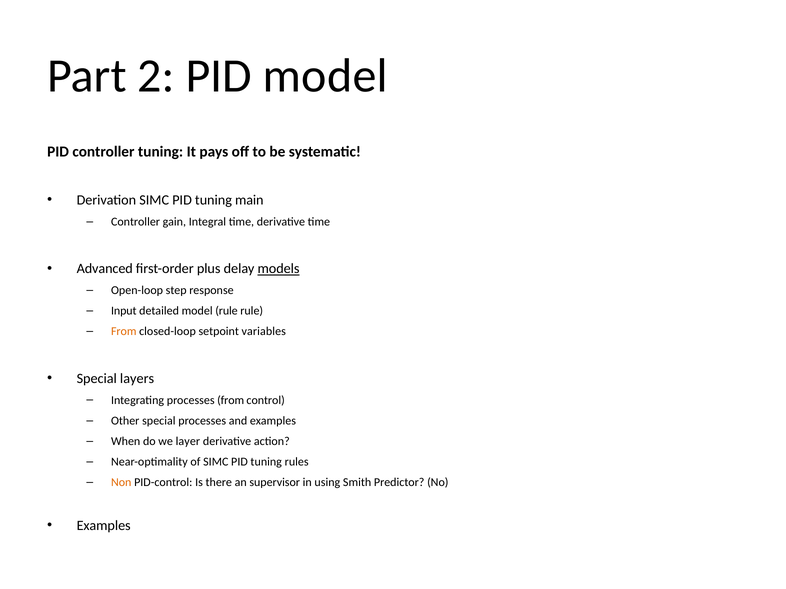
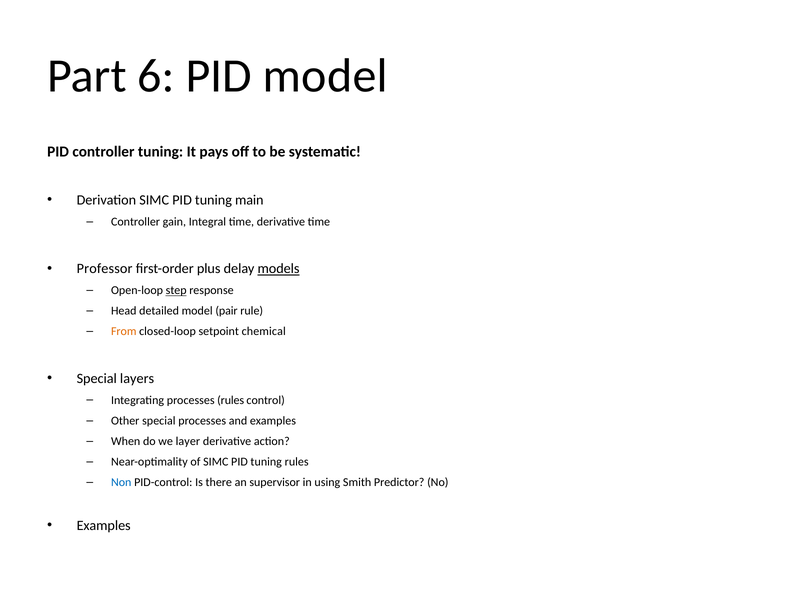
2: 2 -> 6 (156, 76)
Advanced: Advanced -> Professor (105, 269)
step underline: none -> present (176, 291)
Input: Input -> Head (124, 311)
model rule: rule -> pair (227, 311)
variables: variables -> chemical (264, 332)
processes from: from -> rules (231, 400)
Non colour: orange -> blue (121, 483)
